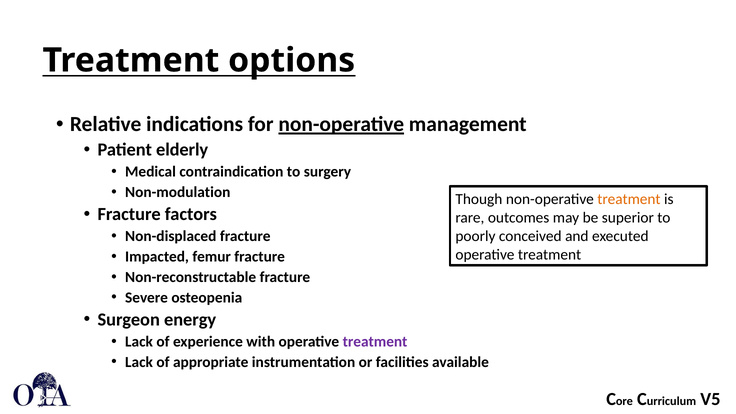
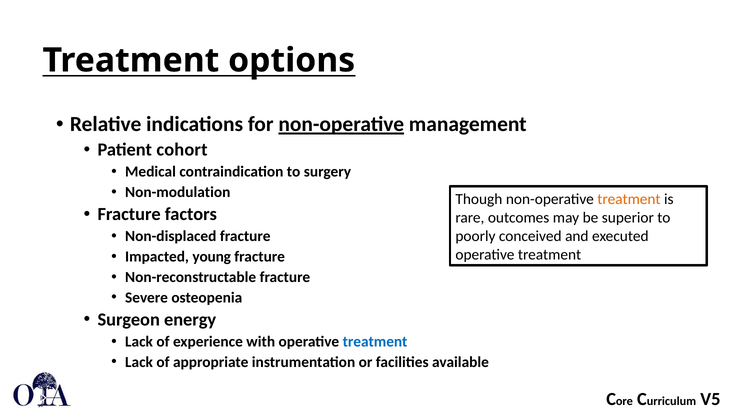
elderly: elderly -> cohort (182, 150)
femur: femur -> young (212, 257)
treatment colour: purple -> blue (375, 342)
